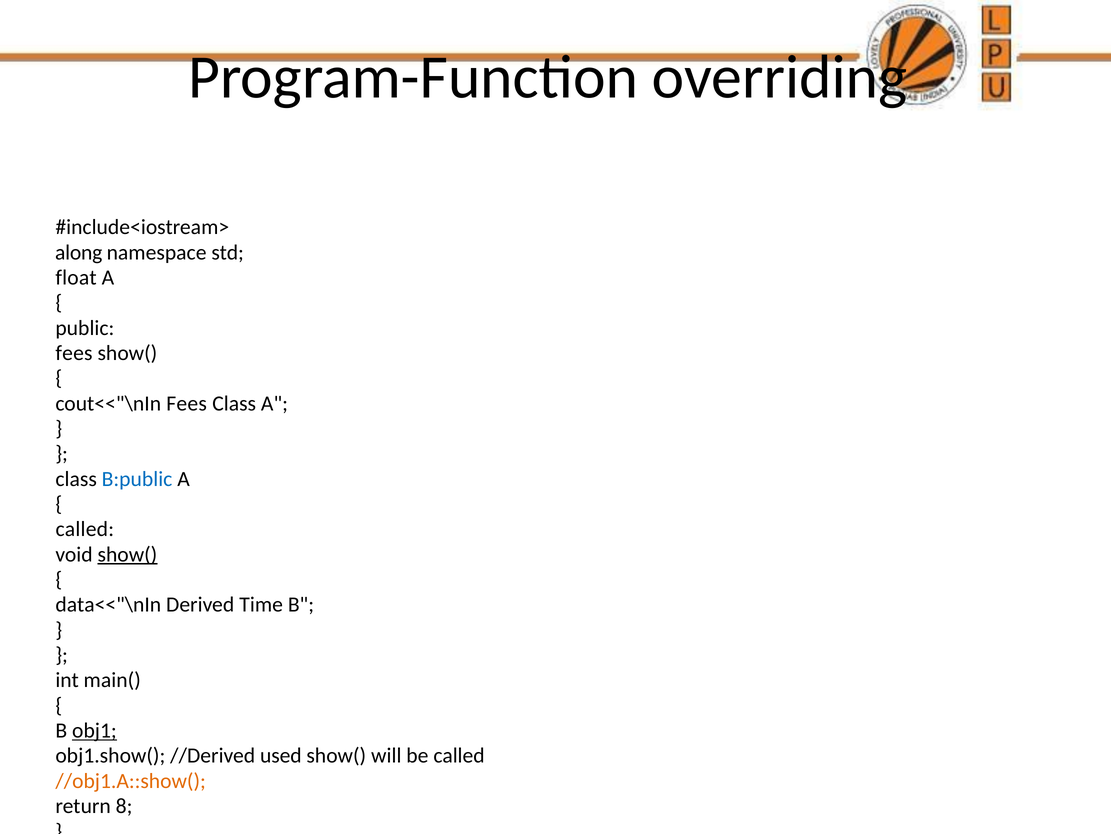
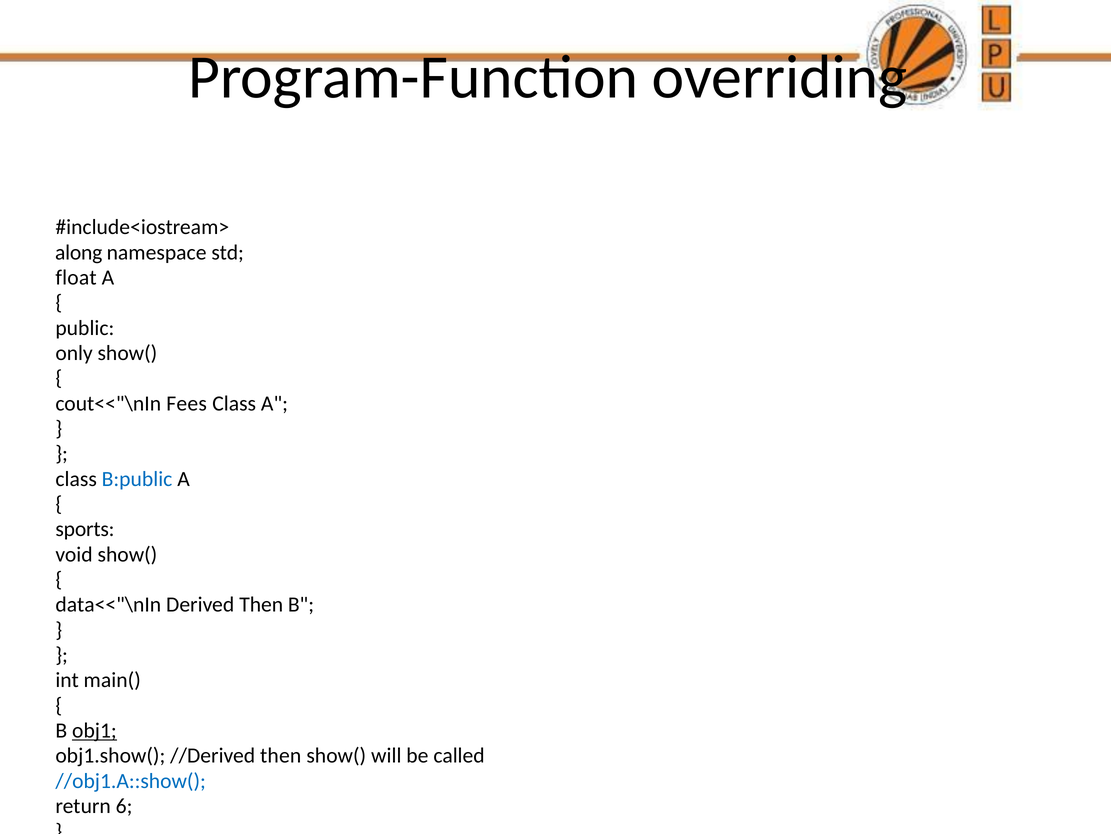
fees: fees -> only (74, 353)
called: called -> sports (85, 529)
show( underline: present -> none (127, 554)
Derived Time: Time -> Then (261, 604)
//Derived used: used -> then (281, 755)
//obj1.A::show( colour: orange -> blue (131, 780)
8: 8 -> 6 (124, 805)
